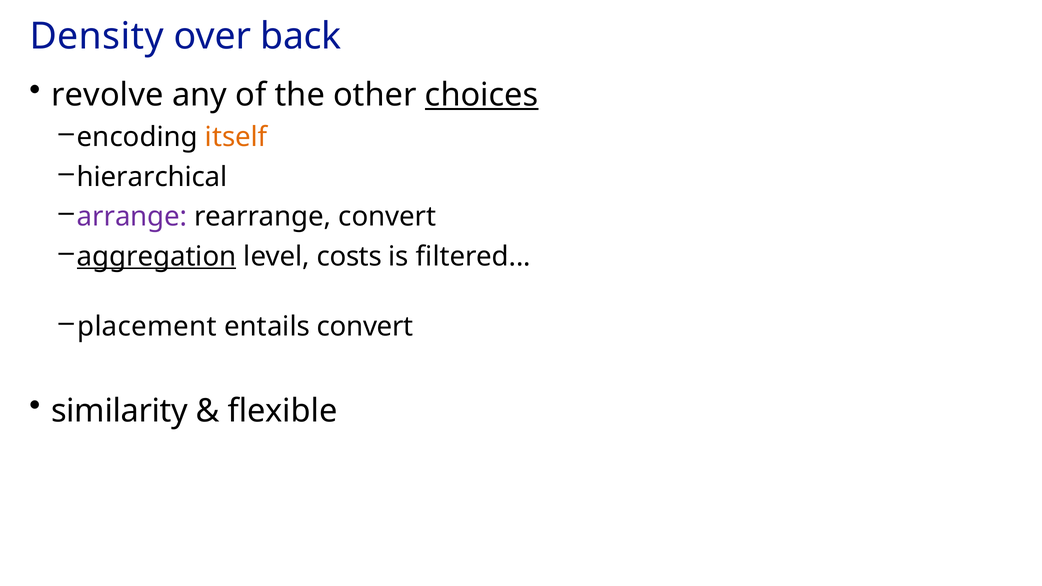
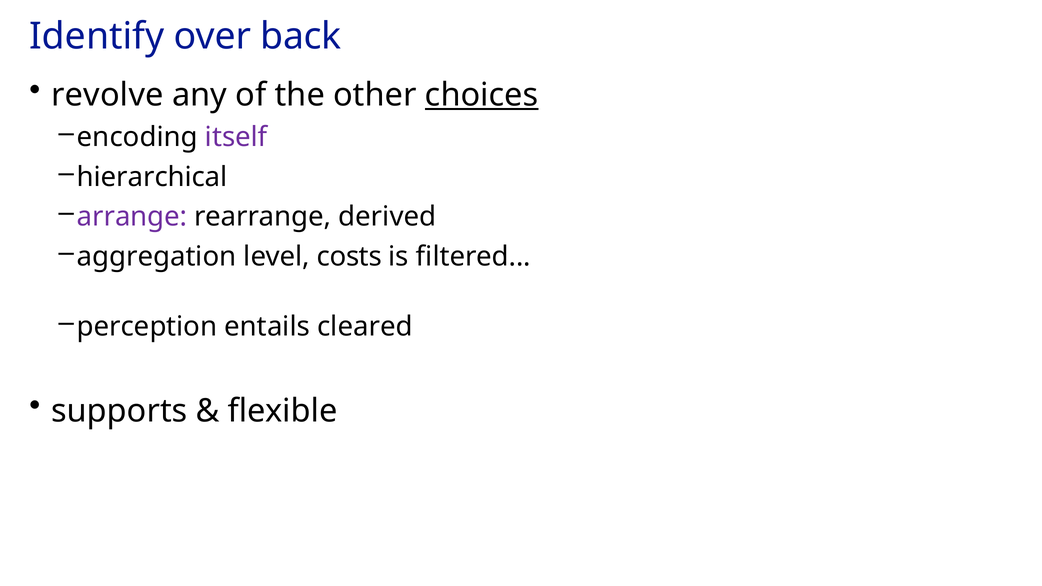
Density: Density -> Identify (97, 36)
itself colour: orange -> purple (236, 137)
rearrange convert: convert -> derived (387, 217)
aggregation underline: present -> none (157, 257)
placement: placement -> perception (147, 327)
entails convert: convert -> cleared (365, 327)
similarity: similarity -> supports (119, 411)
